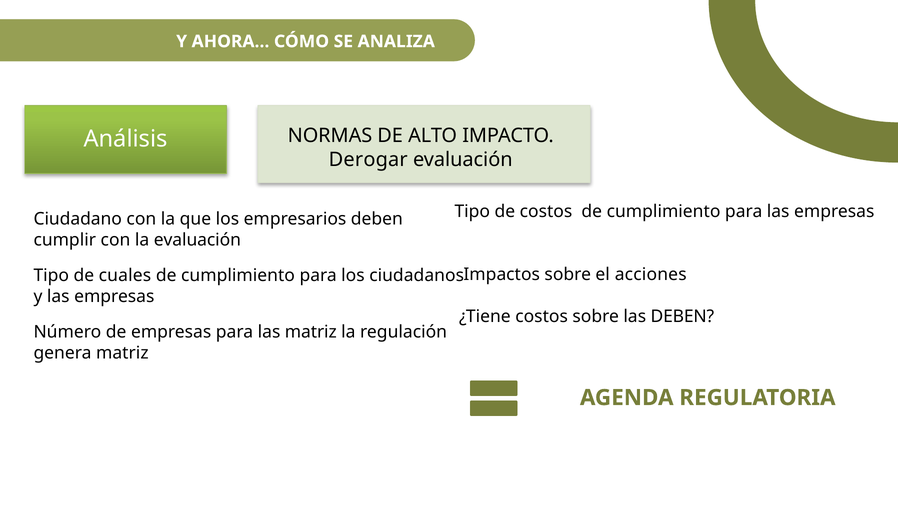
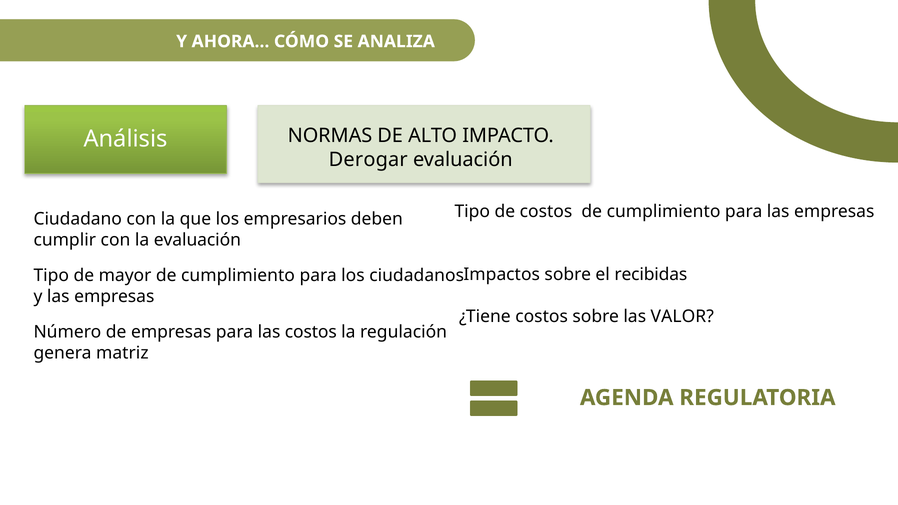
acciones: acciones -> recibidas (651, 274)
cuales: cuales -> mayor (125, 276)
las DEBEN: DEBEN -> VALOR (682, 316)
las matriz: matriz -> costos (311, 332)
